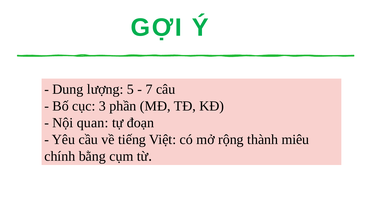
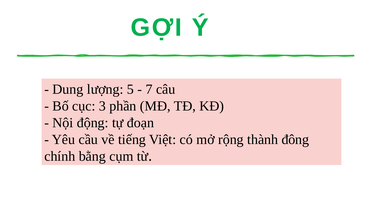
quan: quan -> động (93, 123)
miêu: miêu -> đông (295, 140)
